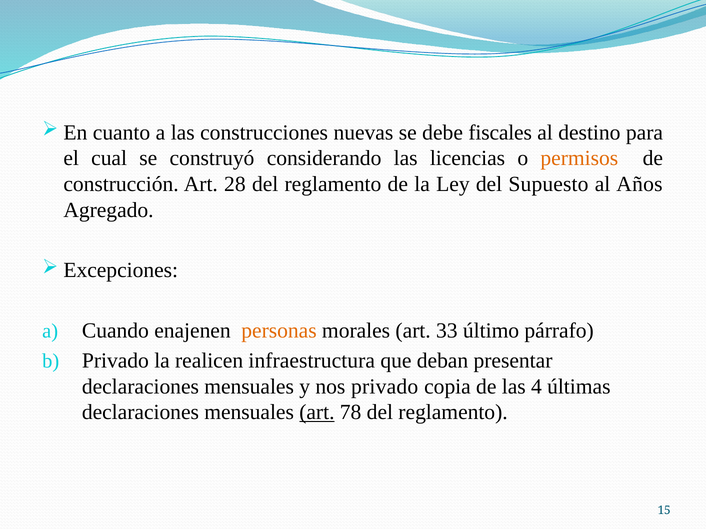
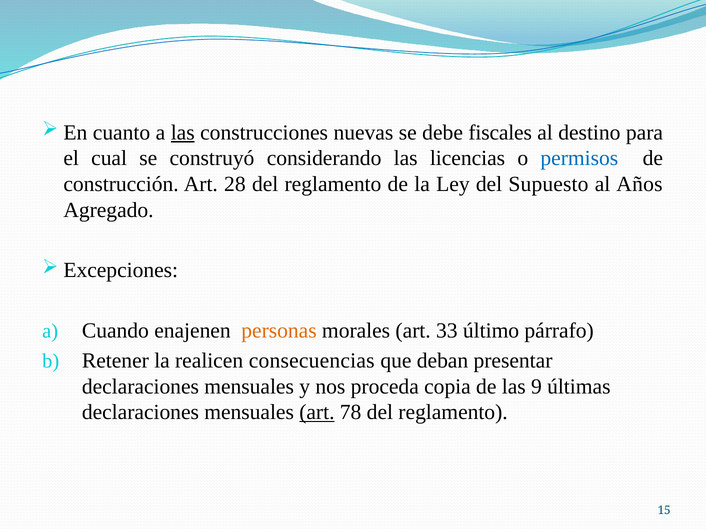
las underline: none -> present (183, 133)
permisos colour: orange -> blue (579, 158)
Privado: Privado -> Retener (115, 361)
infraestructura: infraestructura -> consecuencias (312, 361)
nos privado: privado -> proceda (385, 387)
4: 4 -> 9 (536, 387)
